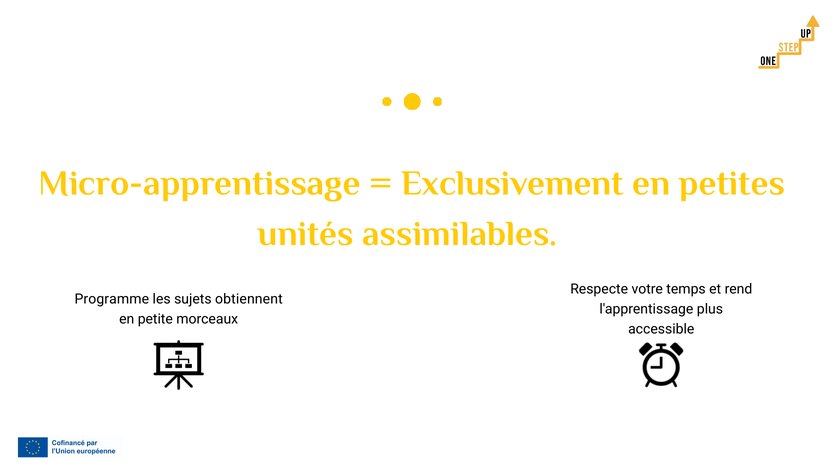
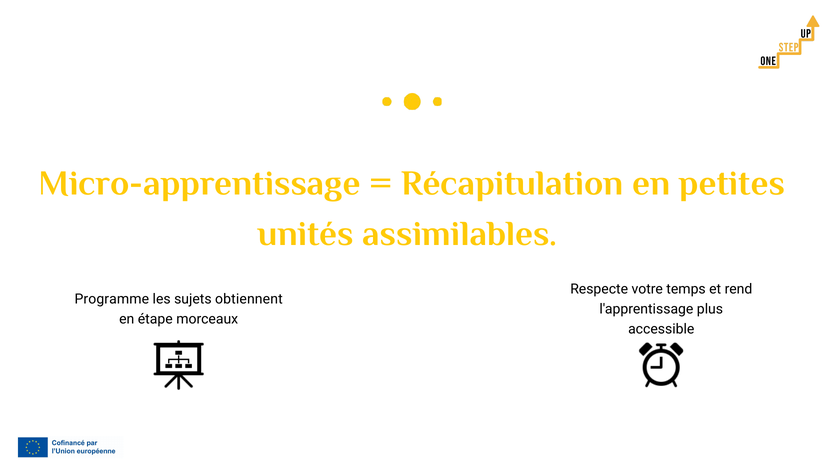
Exclusivement: Exclusivement -> Récapitulation (512, 183)
petite: petite -> étape (155, 319)
